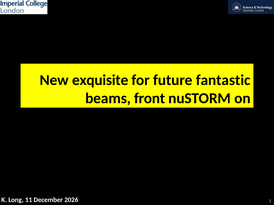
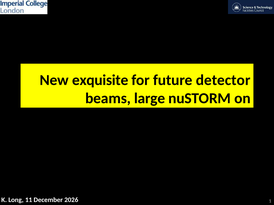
fantastic: fantastic -> detector (223, 80)
front: front -> large (150, 98)
